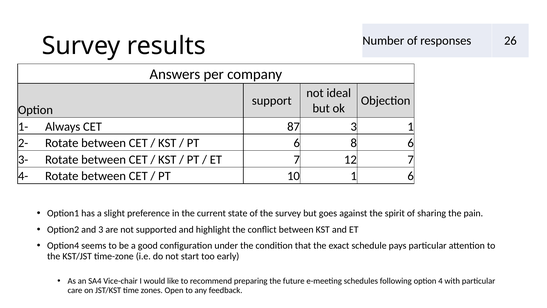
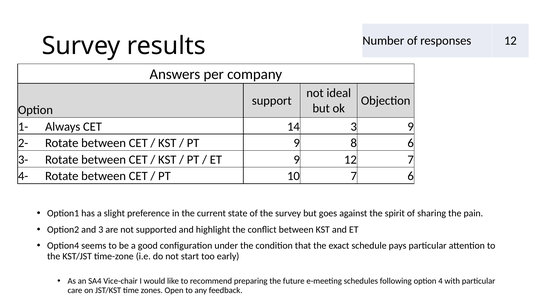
responses 26: 26 -> 12 (510, 41)
87: 87 -> 14 (294, 126)
3 1: 1 -> 9 (411, 126)
PT 6: 6 -> 9 (297, 143)
ET 7: 7 -> 9 (297, 159)
10 1: 1 -> 7 (354, 176)
